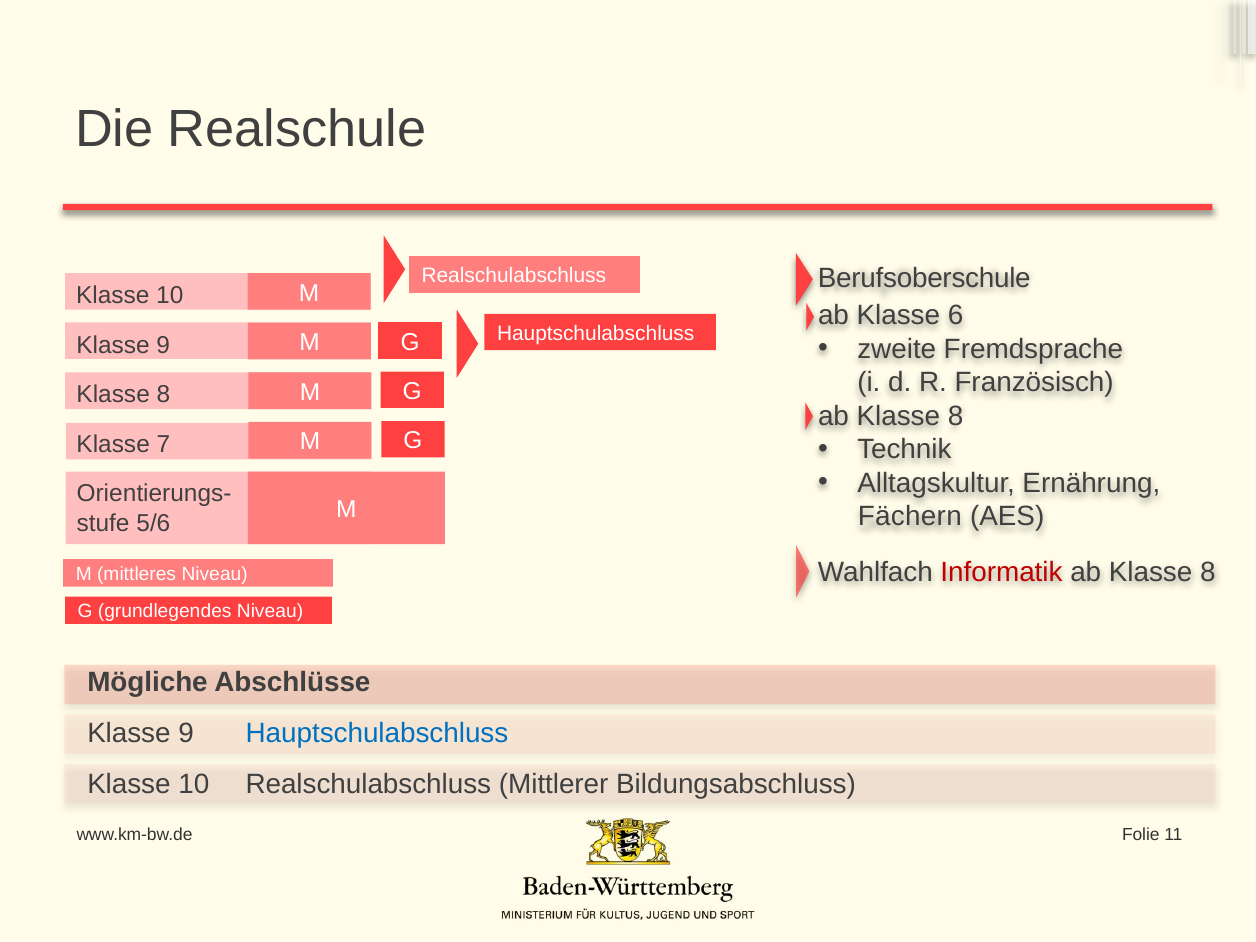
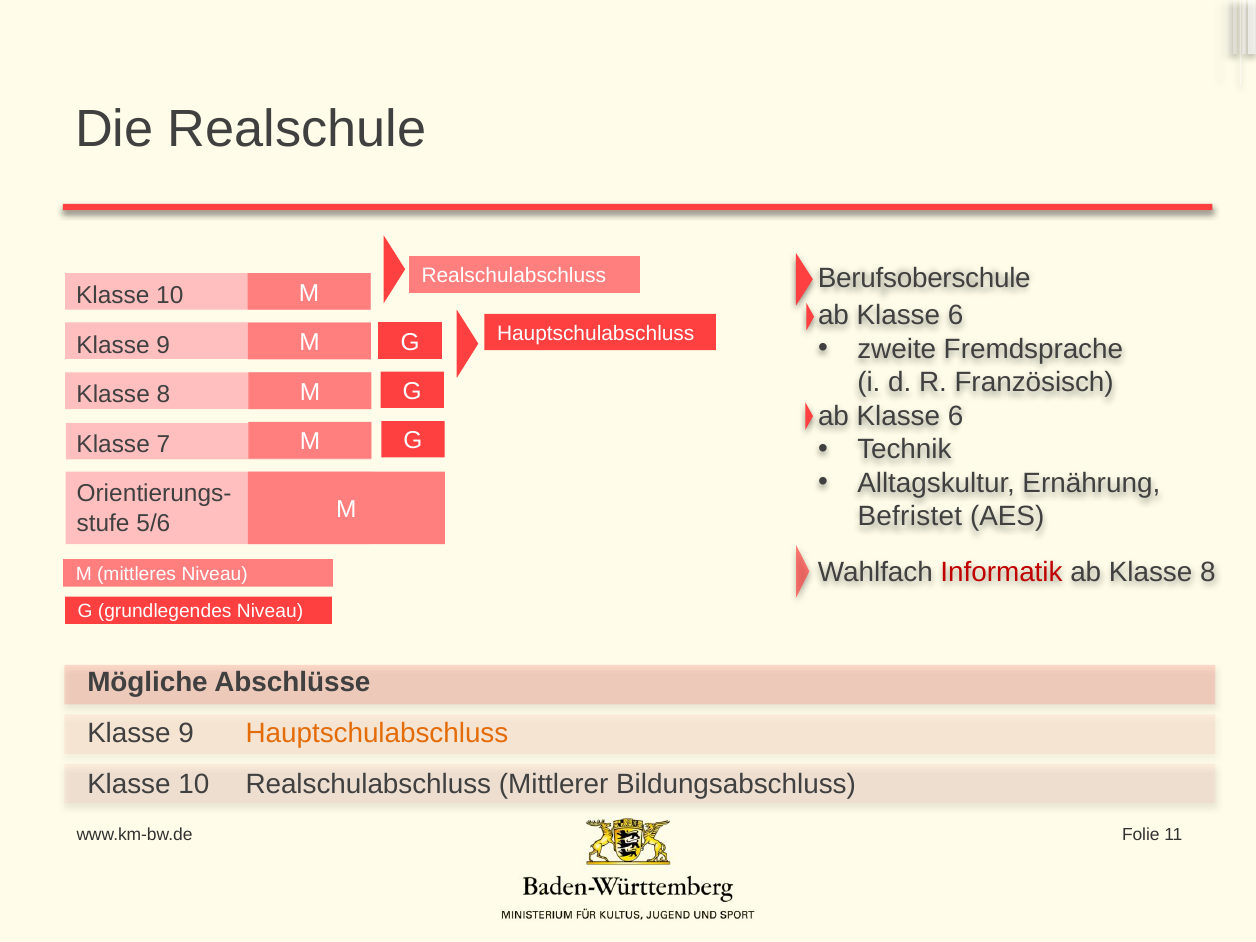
8: 8 -> 6 (956, 416)
Fächern: Fächern -> Befristet (910, 516)
Hauptschulabschluss colour: blue -> orange (377, 734)
